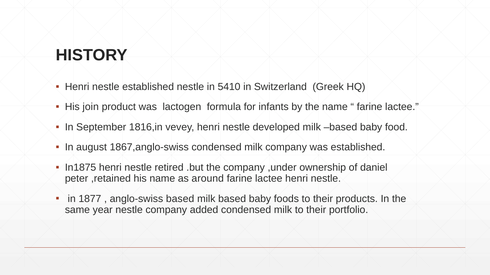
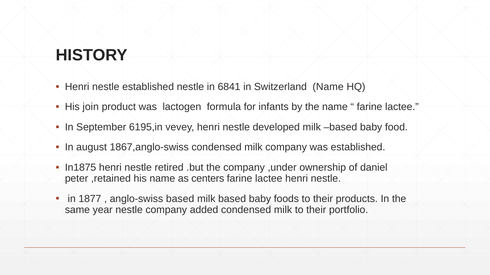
5410: 5410 -> 6841 (229, 87)
Switzerland Greek: Greek -> Name (328, 87)
1816,in: 1816,in -> 6195,in (146, 127)
around: around -> centers (208, 179)
